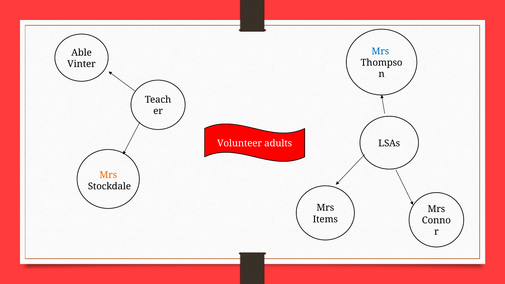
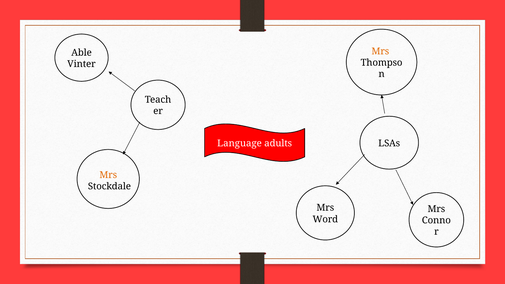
Mrs colour: blue -> orange (380, 51)
Volunteer: Volunteer -> Language (240, 143)
Items: Items -> Word (325, 219)
